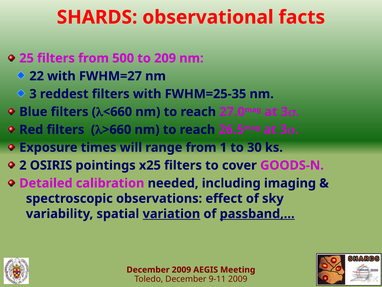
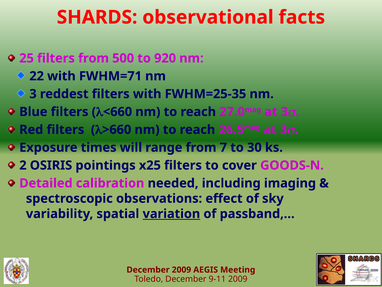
209: 209 -> 920 (165, 58)
FWHM=27: FWHM=27 -> FWHM=71 (110, 76)
1: 1 -> 7 (223, 147)
passband,… underline: present -> none (257, 213)
